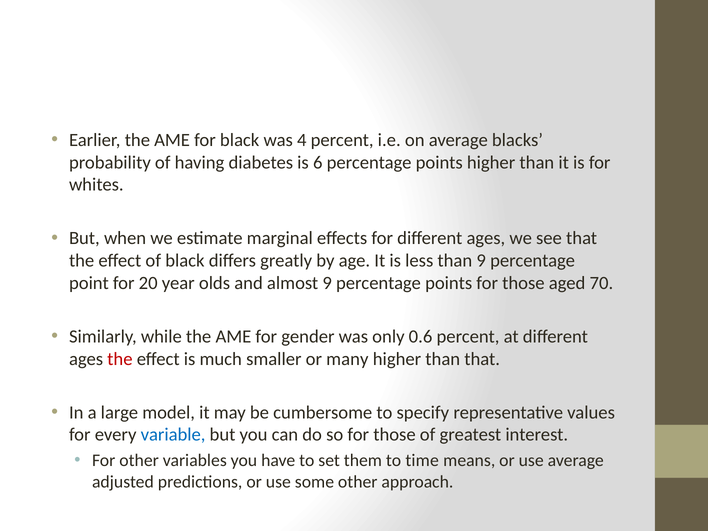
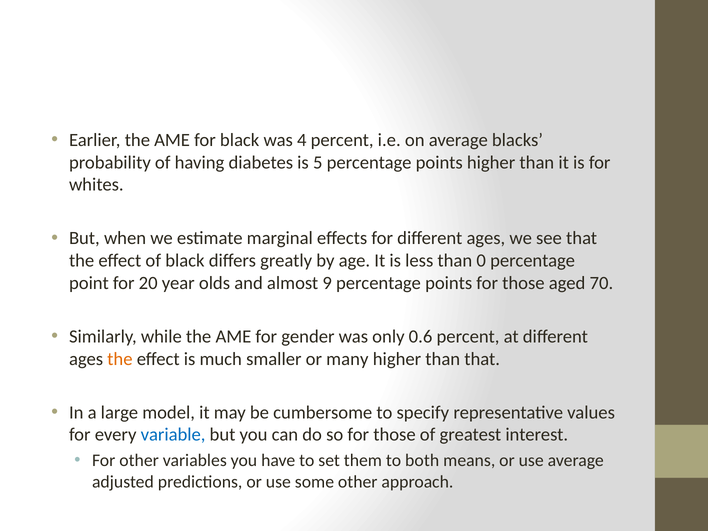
6: 6 -> 5 (318, 162)
than 9: 9 -> 0 (481, 261)
the colour: red -> orange (120, 359)
time: time -> both (422, 460)
